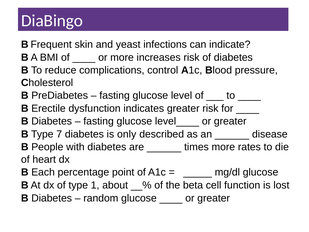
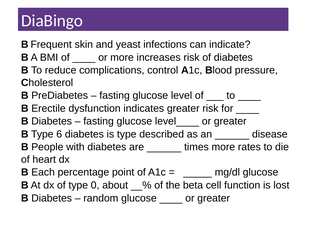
7: 7 -> 6 (59, 134)
is only: only -> type (127, 134)
1: 1 -> 0 (95, 185)
